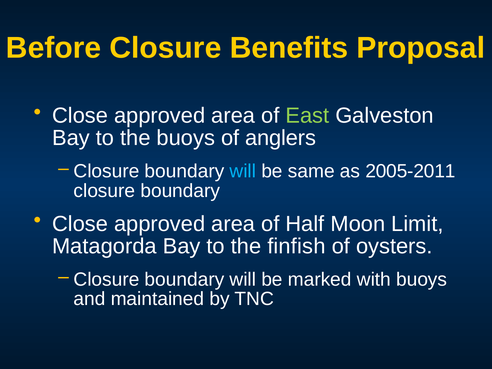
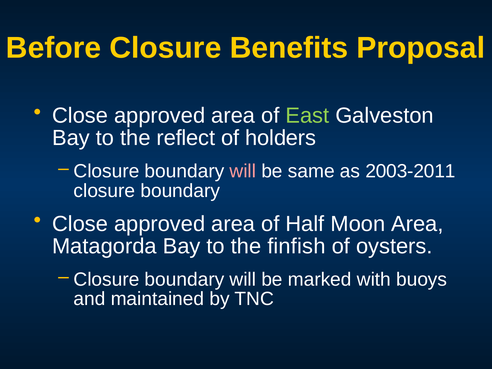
the buoys: buoys -> reflect (186, 138)
anglers: anglers -> holders (281, 138)
will colour: light blue -> pink (243, 171)
2005-2011: 2005-2011 -> 2003-2011 (410, 171)
Moon Limit: Limit -> Area (417, 224)
